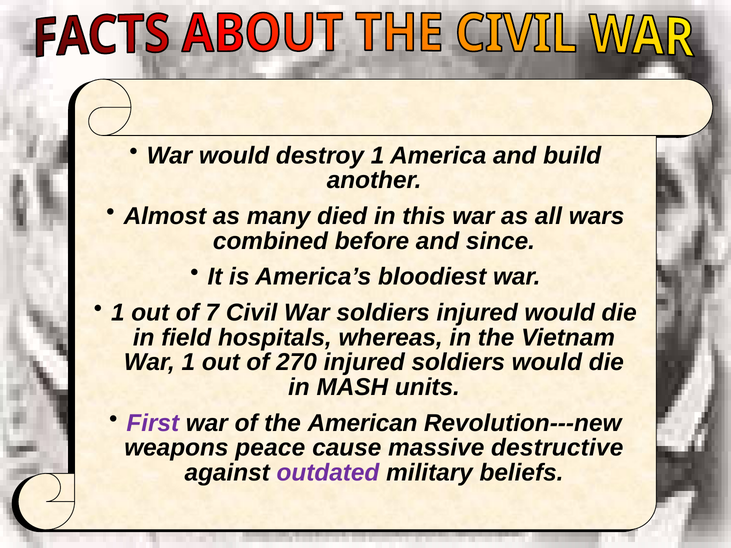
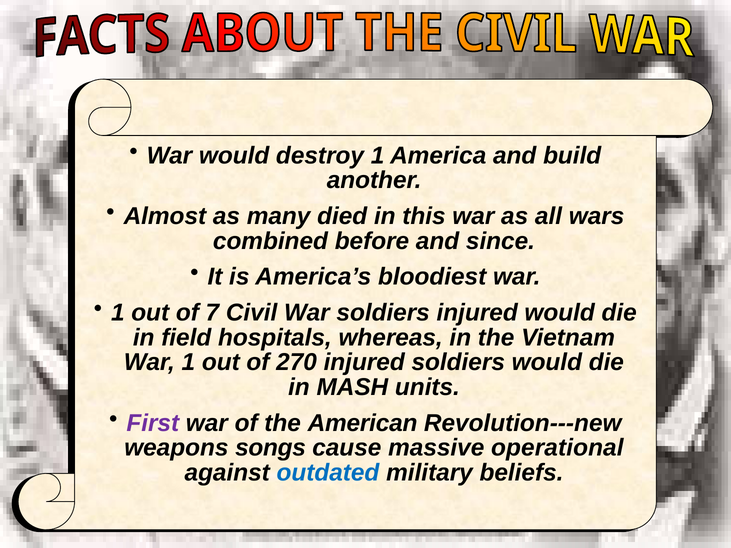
peace: peace -> songs (271, 448)
destructive: destructive -> operational (557, 448)
outdated colour: purple -> blue (328, 473)
